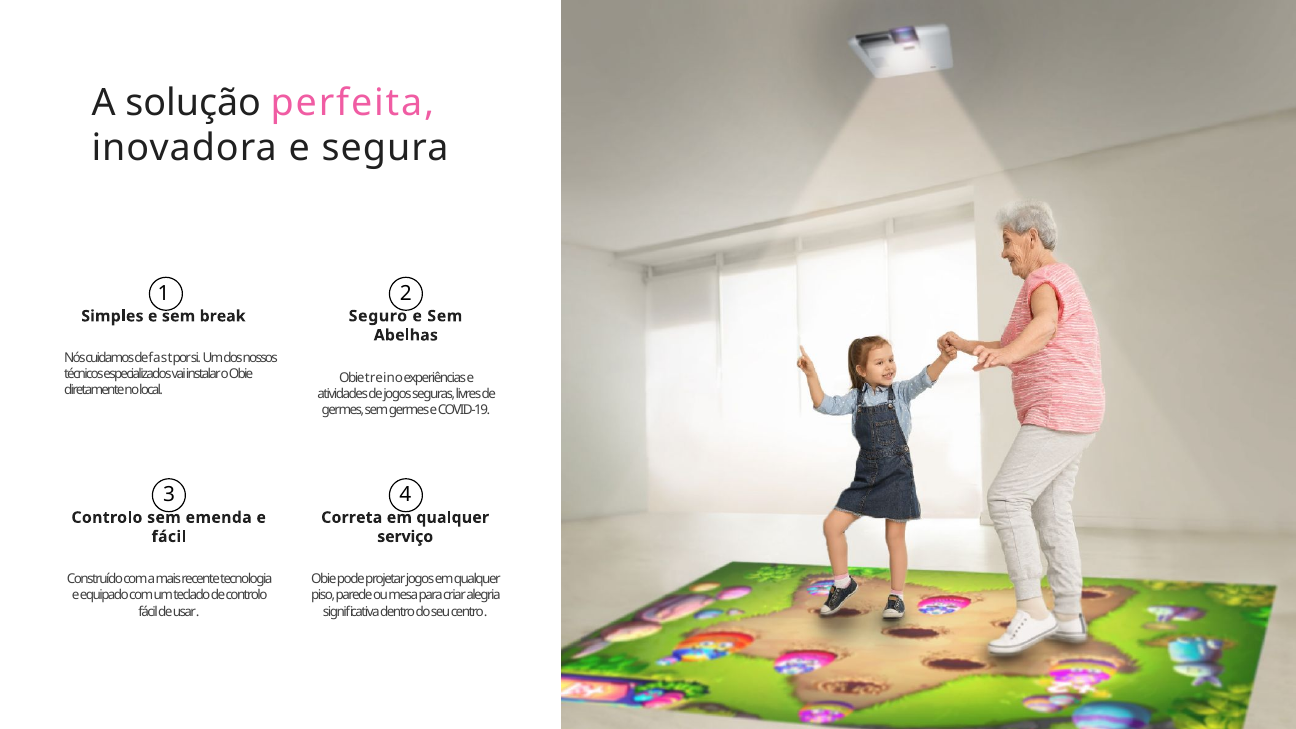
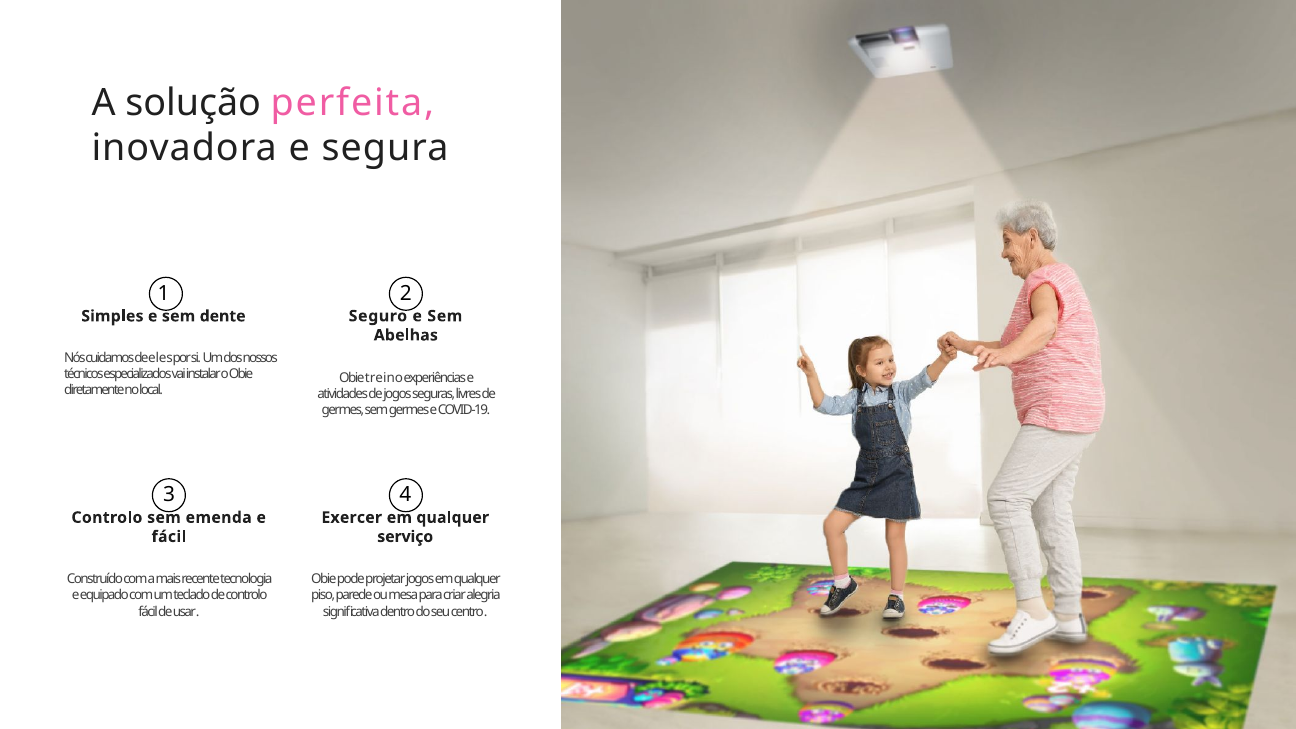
break: break -> dente (223, 316)
fast: fast -> eles (161, 358)
Correta: Correta -> Exercer (352, 518)
